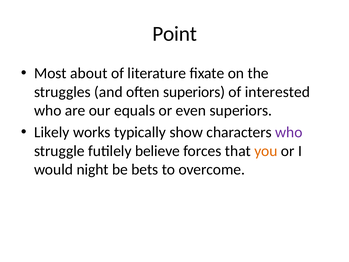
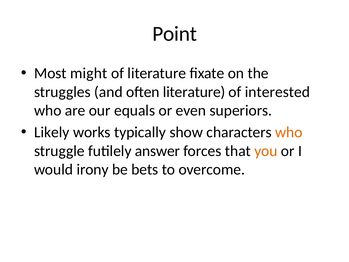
about: about -> might (89, 73)
often superiors: superiors -> literature (194, 92)
who colour: purple -> orange (289, 132)
believe: believe -> answer (157, 151)
night: night -> irony (93, 169)
